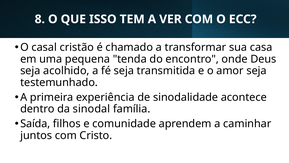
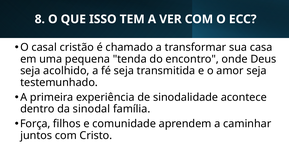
Saída: Saída -> Força (35, 123)
